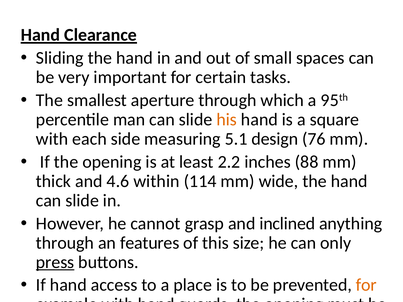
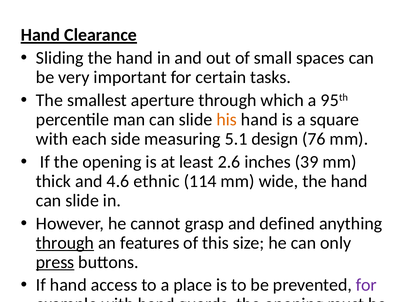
2.2: 2.2 -> 2.6 (229, 162)
88: 88 -> 39 (307, 162)
within: within -> ethnic (156, 181)
inclined: inclined -> defined (287, 224)
through underline: none -> present (65, 243)
for colour: orange -> purple (366, 285)
